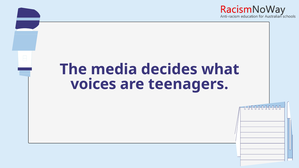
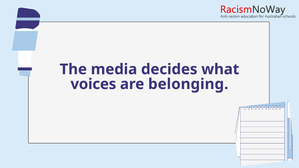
teenagers: teenagers -> belonging (188, 84)
